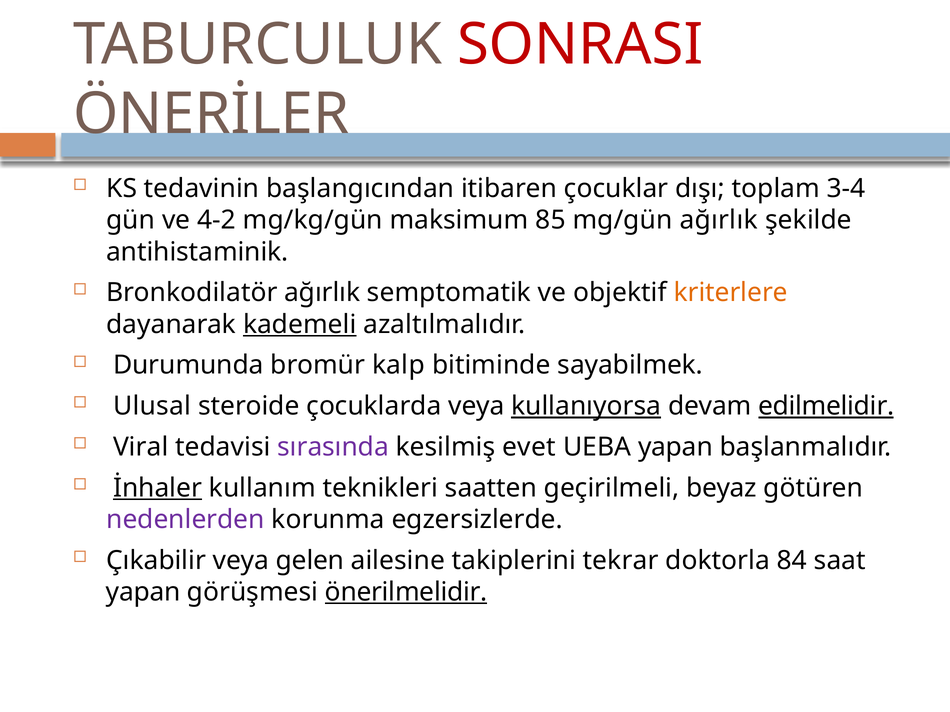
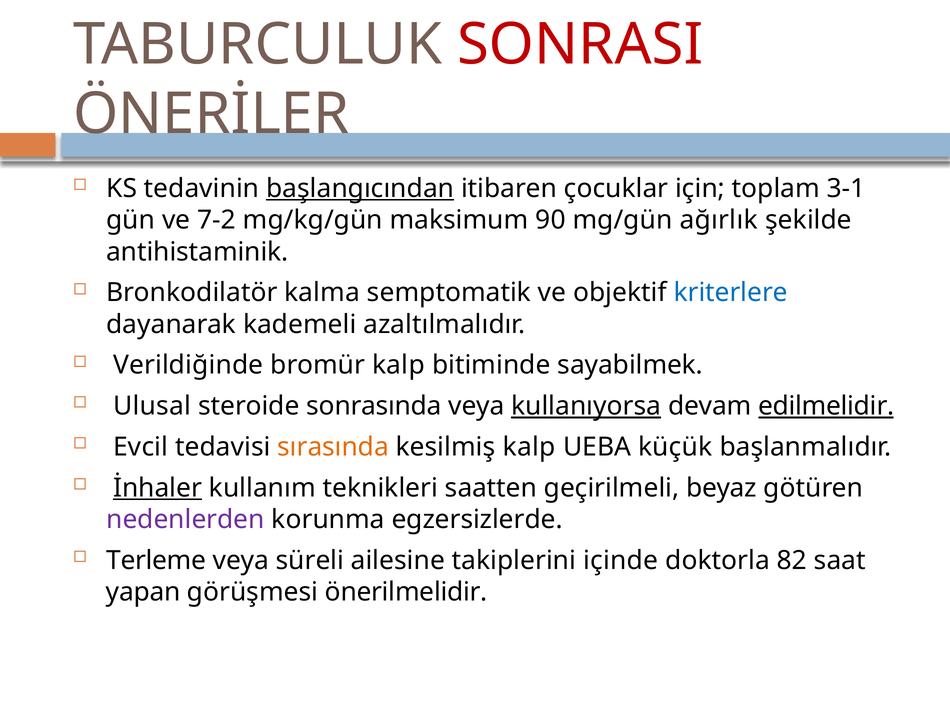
başlangıcından underline: none -> present (360, 189)
dışı: dışı -> için (700, 189)
3-4: 3-4 -> 3-1 (846, 189)
4-2: 4-2 -> 7-2 (217, 220)
85: 85 -> 90 (551, 220)
Bronkodilatör ağırlık: ağırlık -> kalma (322, 293)
kriterlere colour: orange -> blue (731, 293)
kademeli underline: present -> none (300, 325)
Durumunda: Durumunda -> Verildiğinde (188, 365)
çocuklarda: çocuklarda -> sonrasında (374, 406)
Viral: Viral -> Evcil (141, 447)
sırasında colour: purple -> orange (333, 447)
kesilmiş evet: evet -> kalp (529, 447)
UEBA yapan: yapan -> küçük (675, 447)
Çıkabilir: Çıkabilir -> Terleme (156, 561)
gelen: gelen -> süreli (310, 561)
tekrar: tekrar -> içinde (621, 561)
84: 84 -> 82 (792, 561)
önerilmelidir underline: present -> none (406, 593)
